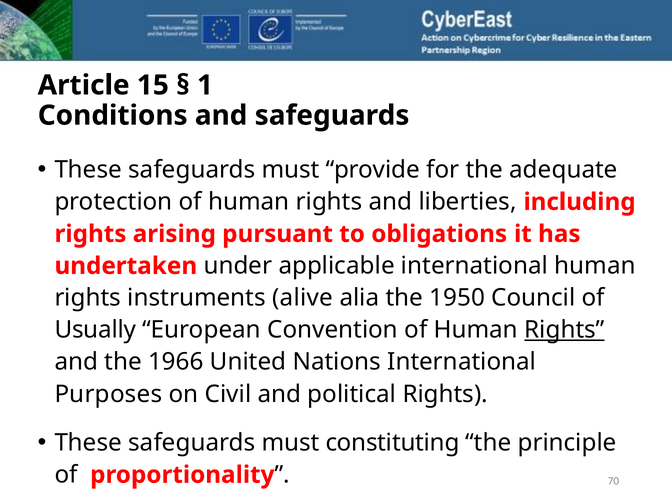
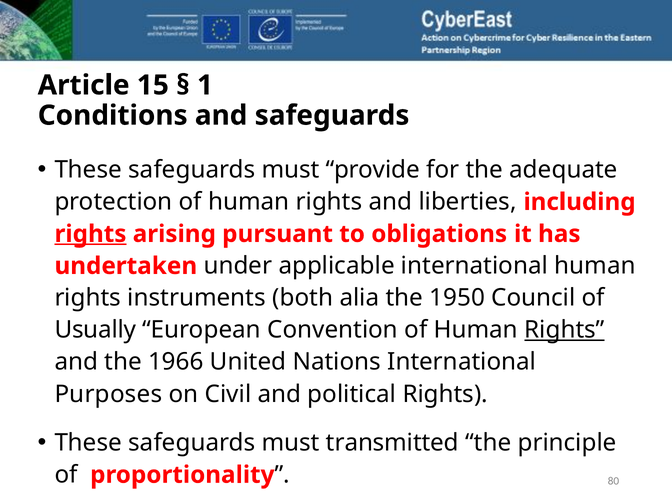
rights underline: none -> present (90, 234)
alive: alive -> both (303, 298)
constituting: constituting -> transmitted (392, 443)
70: 70 -> 80 (613, 481)
